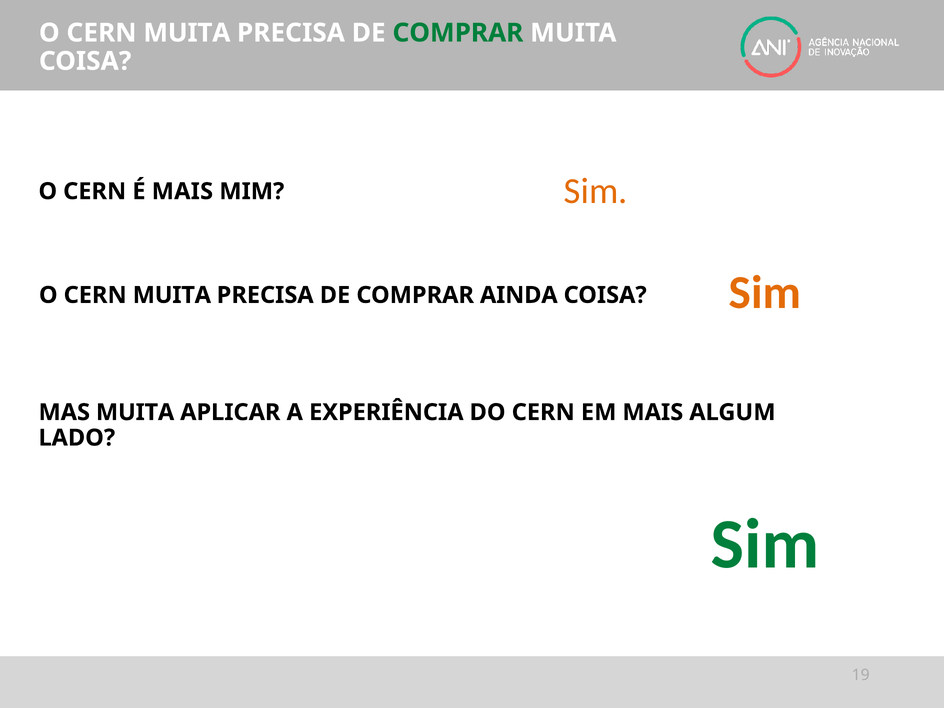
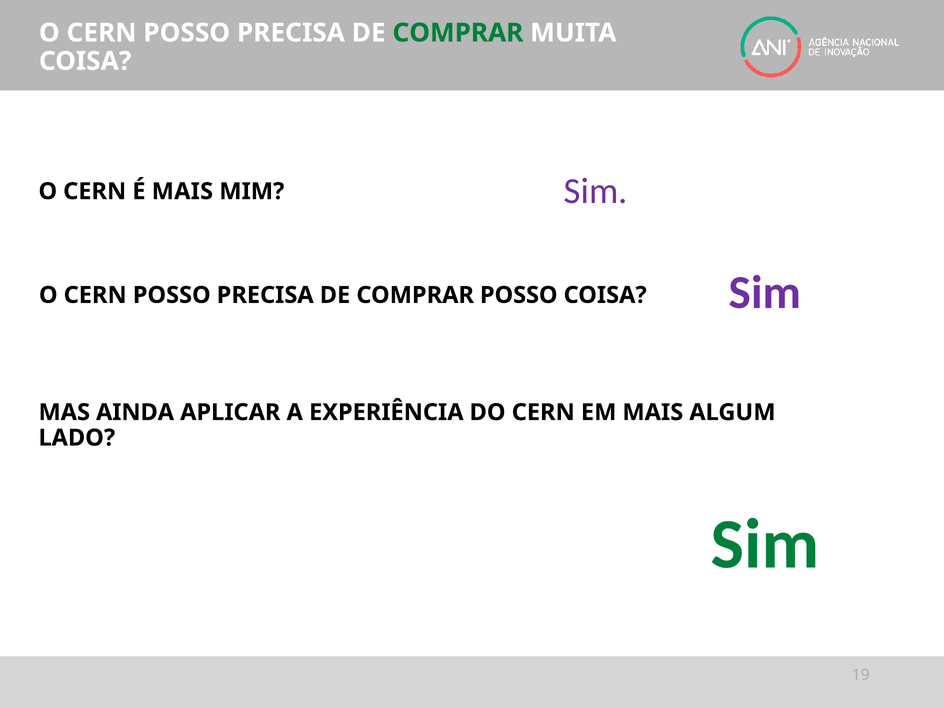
MUITA: MUITA -> POSSO (187, 33)
Sim colour: orange -> purple (596, 191)
MUITA: MUITA -> POSSO (172, 295)
COMPRAR AINDA: AINDA -> POSSO (519, 295)
Sim colour: orange -> purple (765, 293)
MAS MUITA: MUITA -> AINDA (135, 412)
